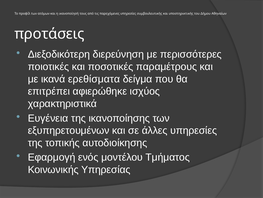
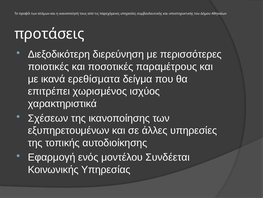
αφιερώθηκε: αφιερώθηκε -> χωρισμένος (100, 91)
Ευγένεια: Ευγένεια -> Σχέσεων (48, 118)
Τμήματος: Τμήματος -> Συνδέεται (168, 157)
